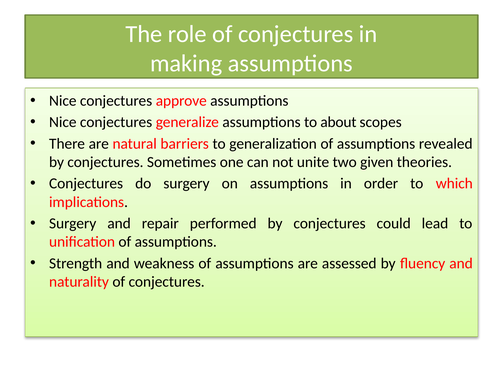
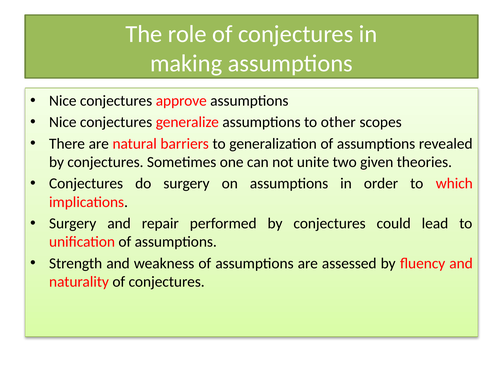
about: about -> other (338, 122)
